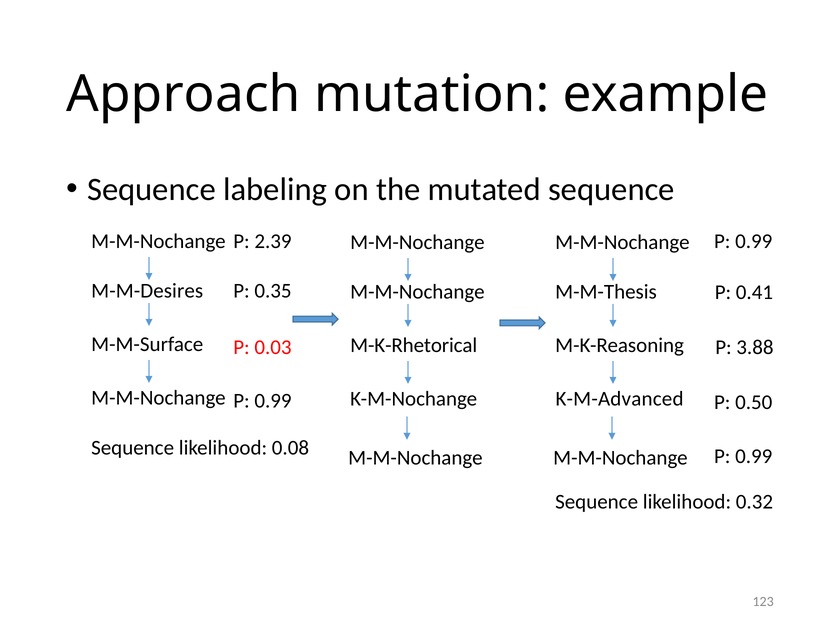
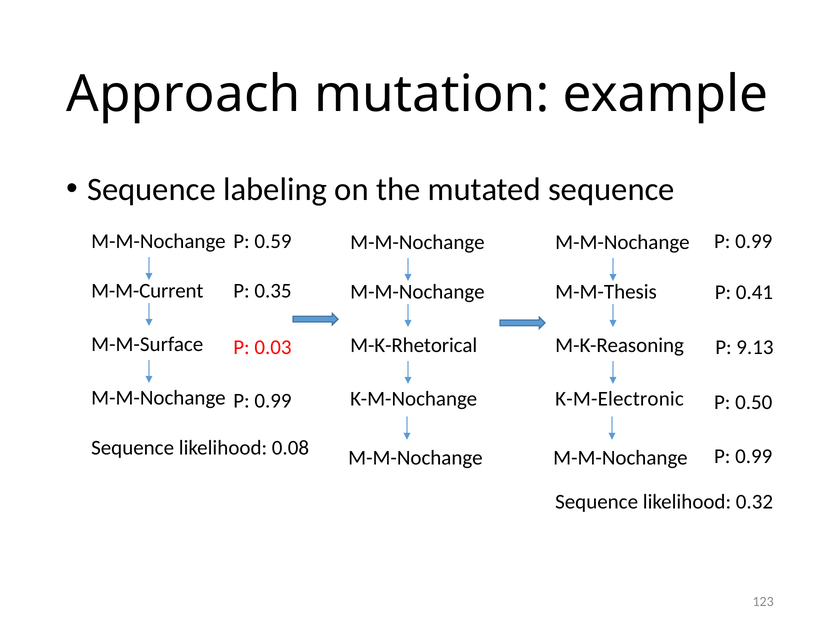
2.39: 2.39 -> 0.59 (273, 241)
M-M-Desires: M-M-Desires -> M-M-Current (147, 291)
3.88: 3.88 -> 9.13 (755, 347)
K-M-Advanced: K-M-Advanced -> K-M-Electronic (620, 399)
